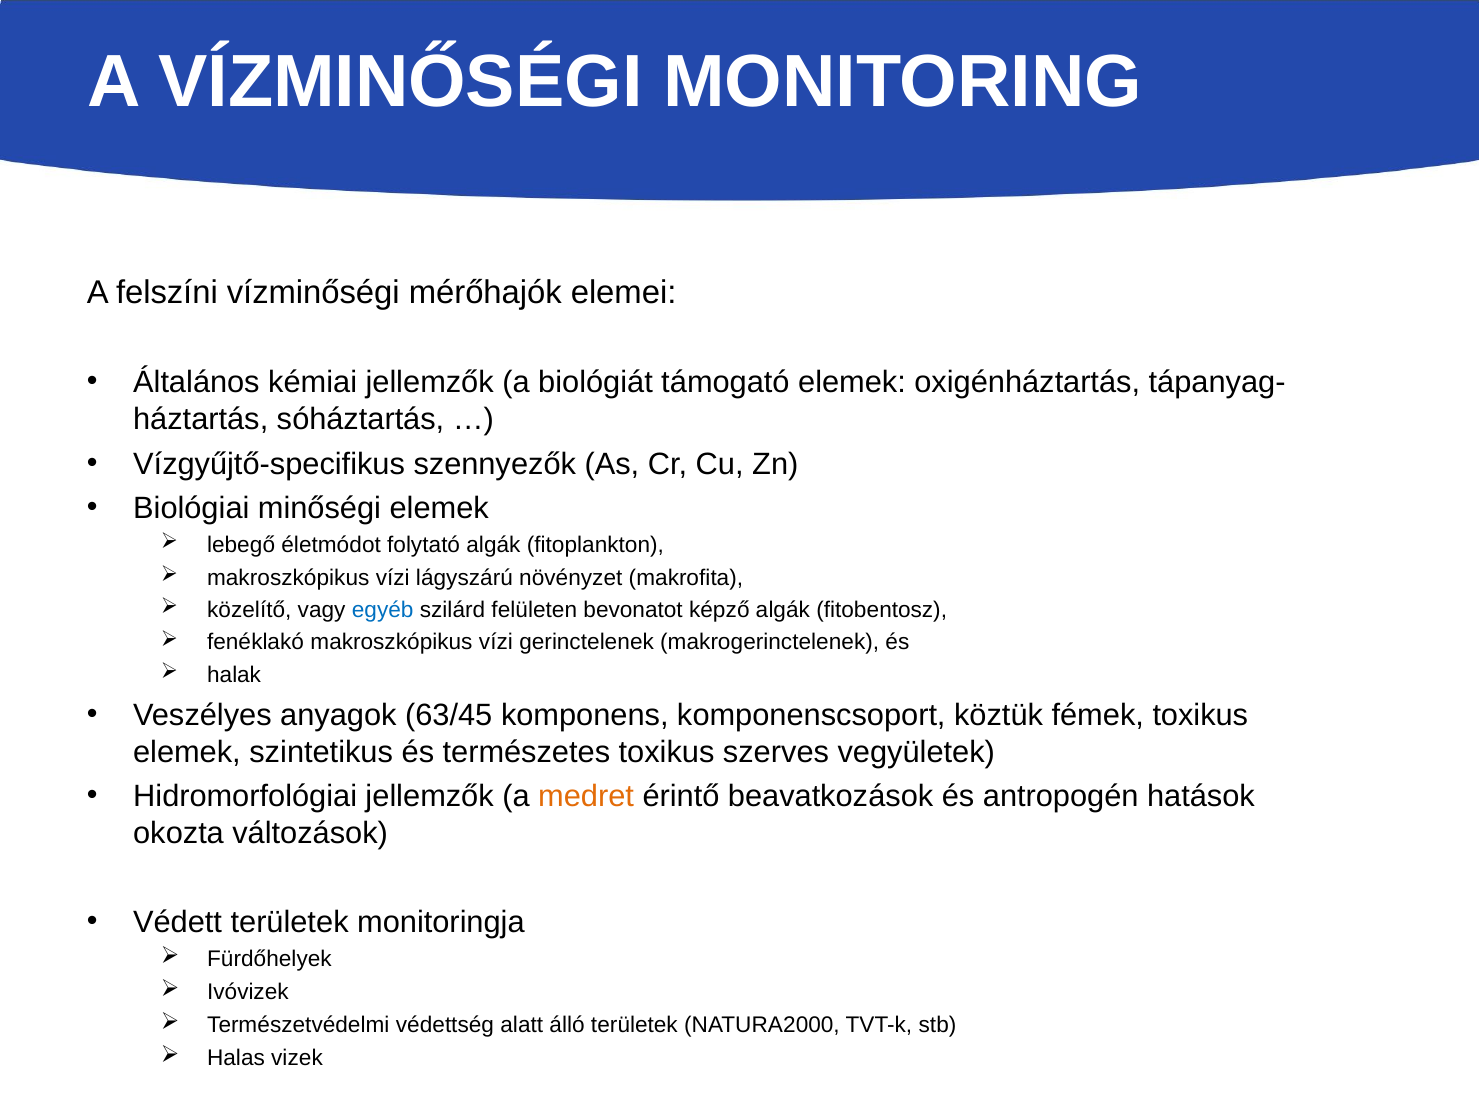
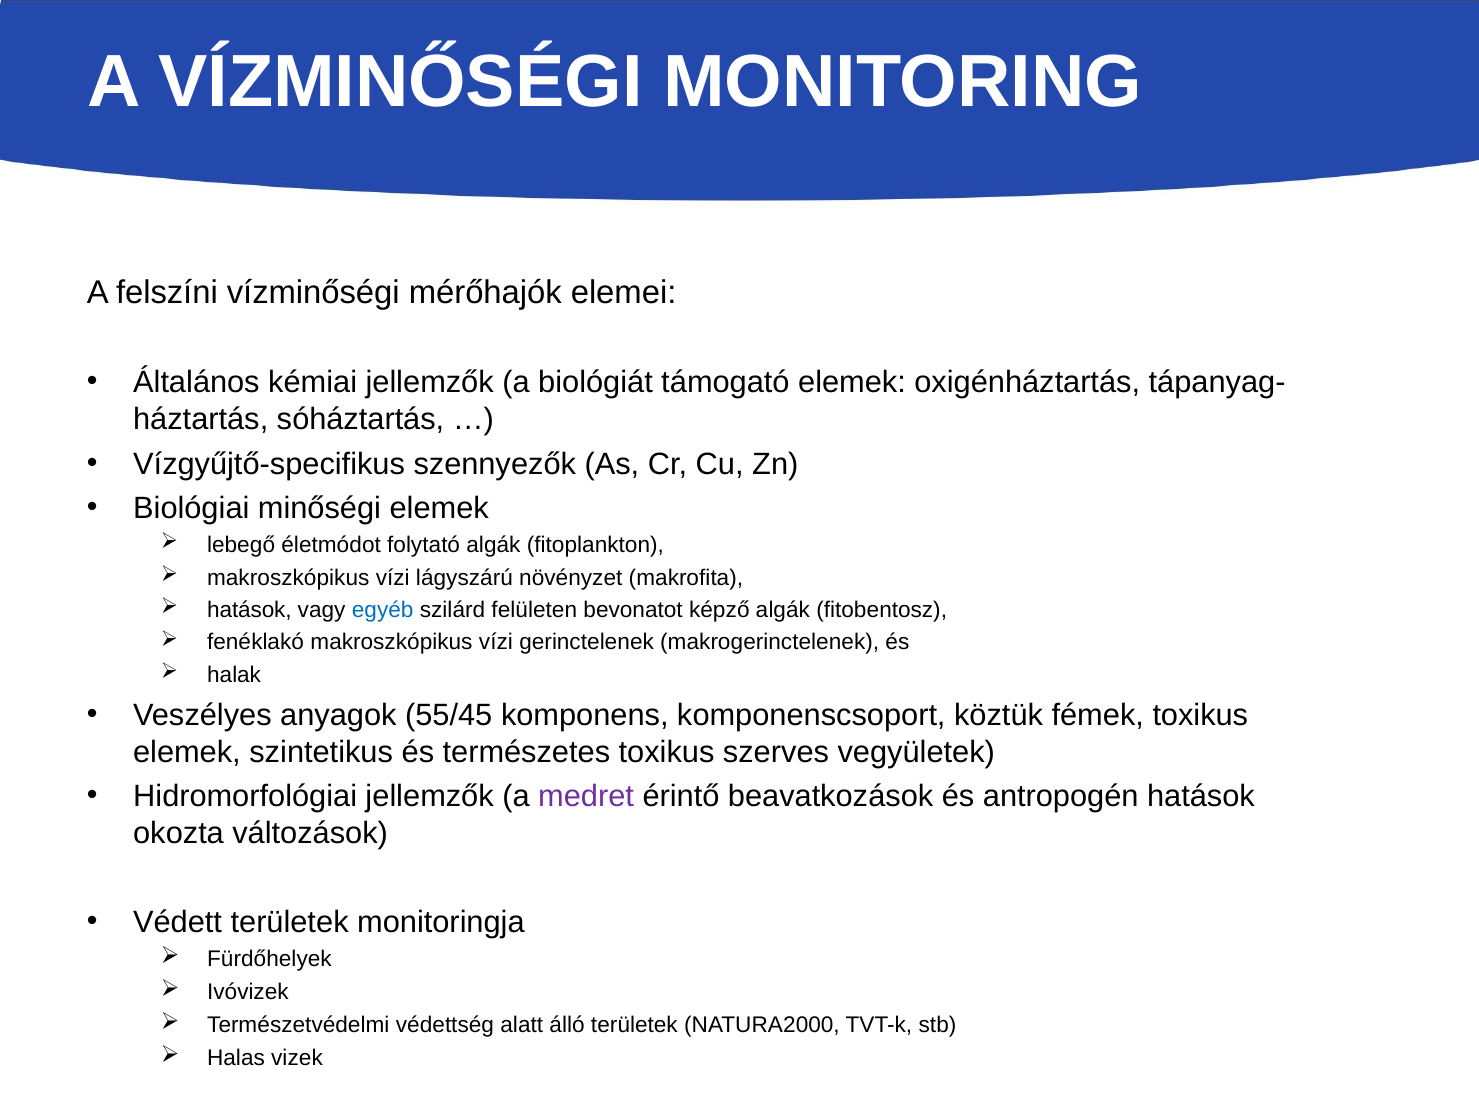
közelítő: közelítő -> hatások (249, 610)
63/45: 63/45 -> 55/45 (449, 715)
medret colour: orange -> purple (586, 797)
